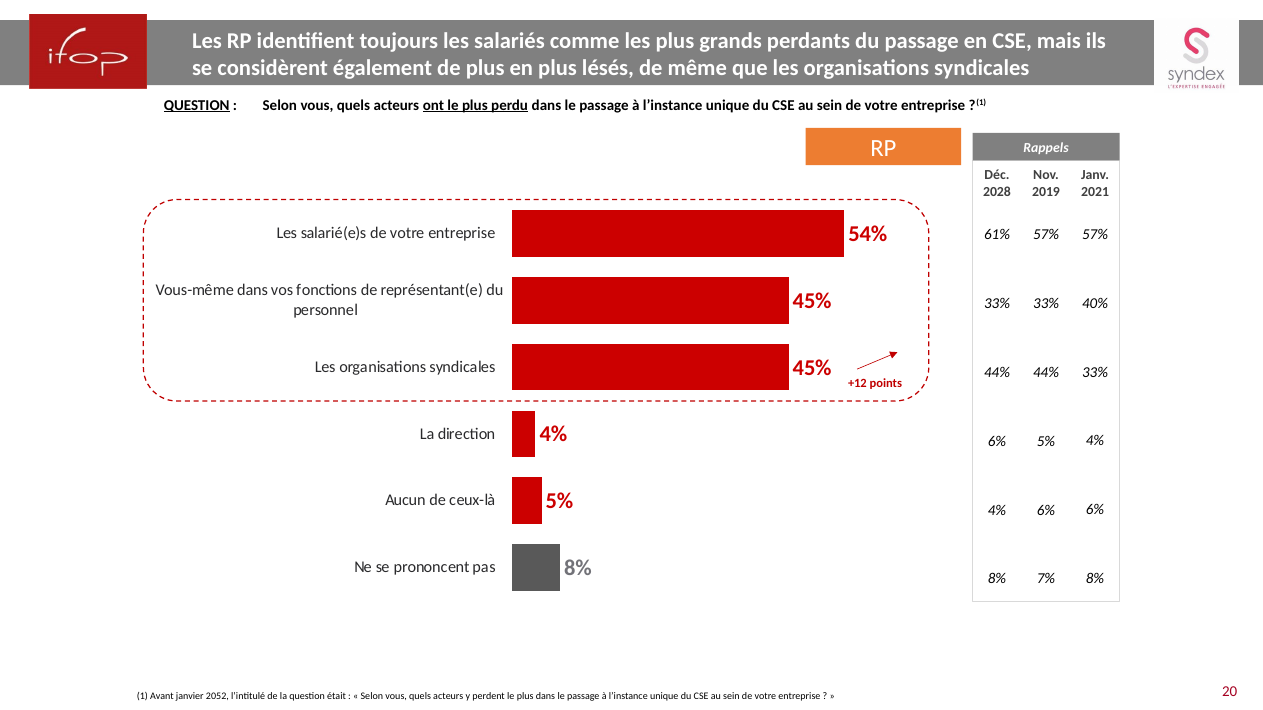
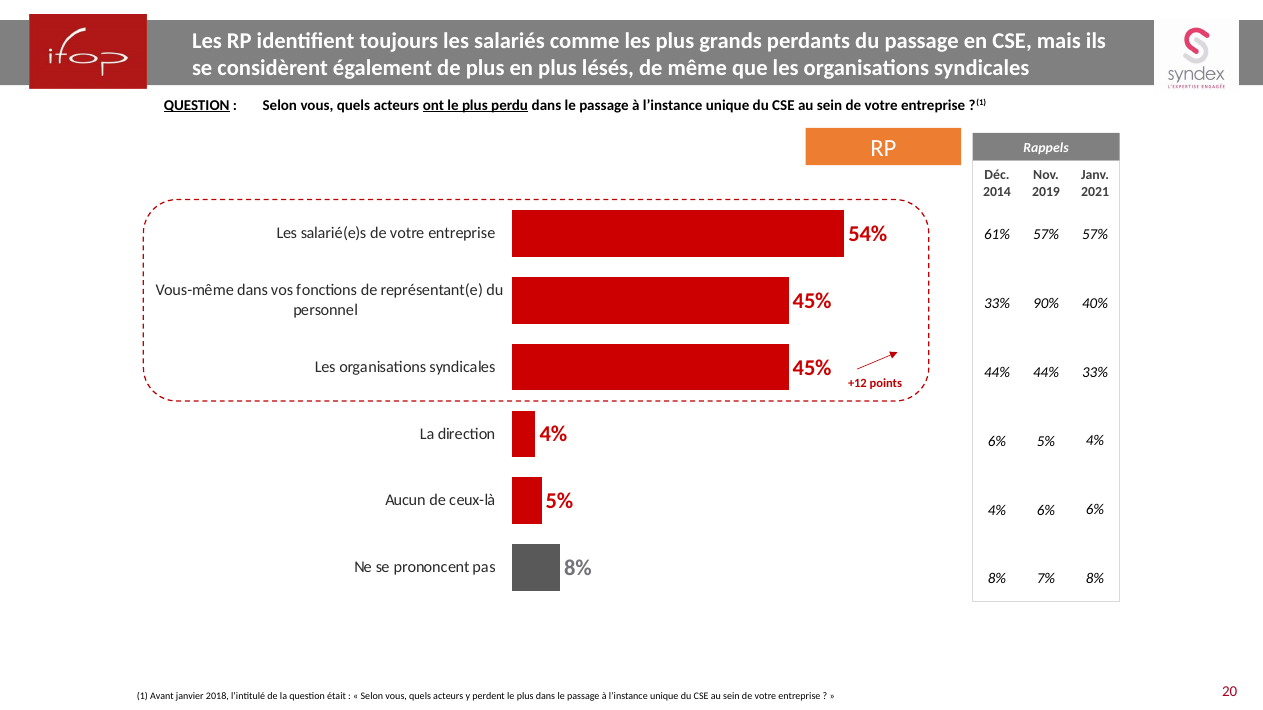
2028: 2028 -> 2014 (997, 192)
33% 33%: 33% -> 90% (1046, 304)
2052: 2052 -> 2018 (217, 696)
